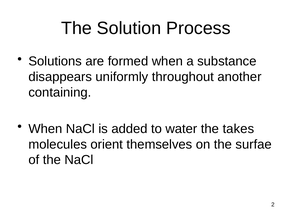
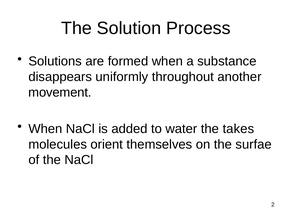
containing: containing -> movement (60, 92)
